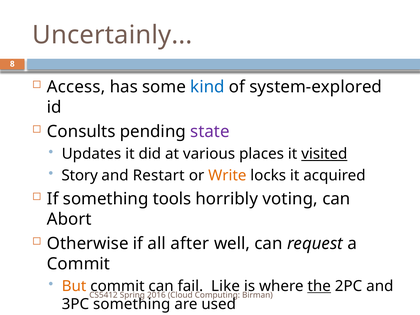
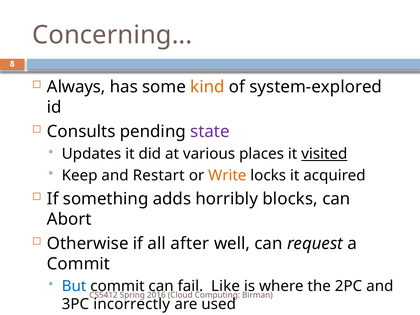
Uncertainly: Uncertainly -> Concerning (112, 35)
Access: Access -> Always (76, 87)
kind colour: blue -> orange (207, 87)
Story: Story -> Keep (80, 175)
tools: tools -> adds (172, 199)
voting: voting -> blocks (290, 199)
But colour: orange -> blue (74, 286)
the underline: present -> none (319, 286)
3PC something: something -> incorrectly (132, 304)
